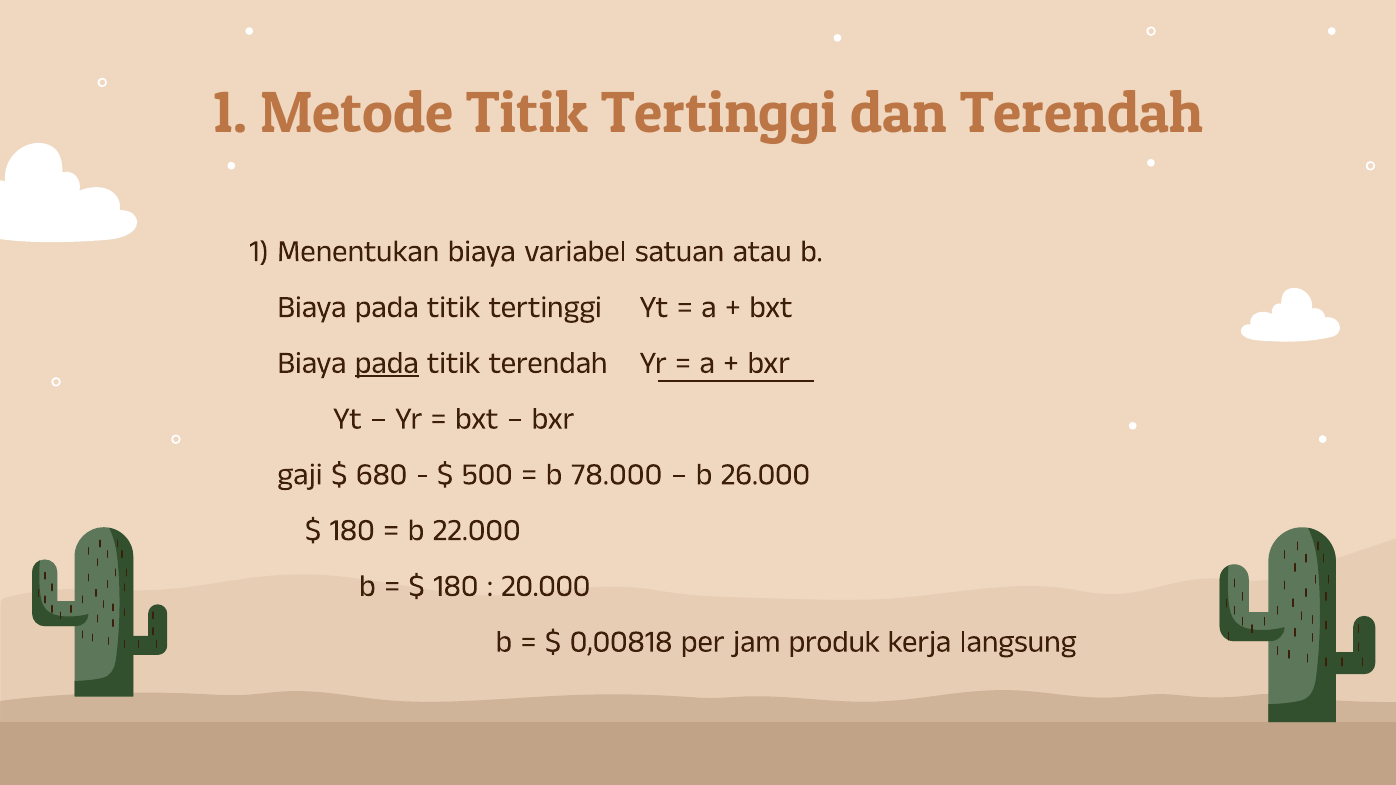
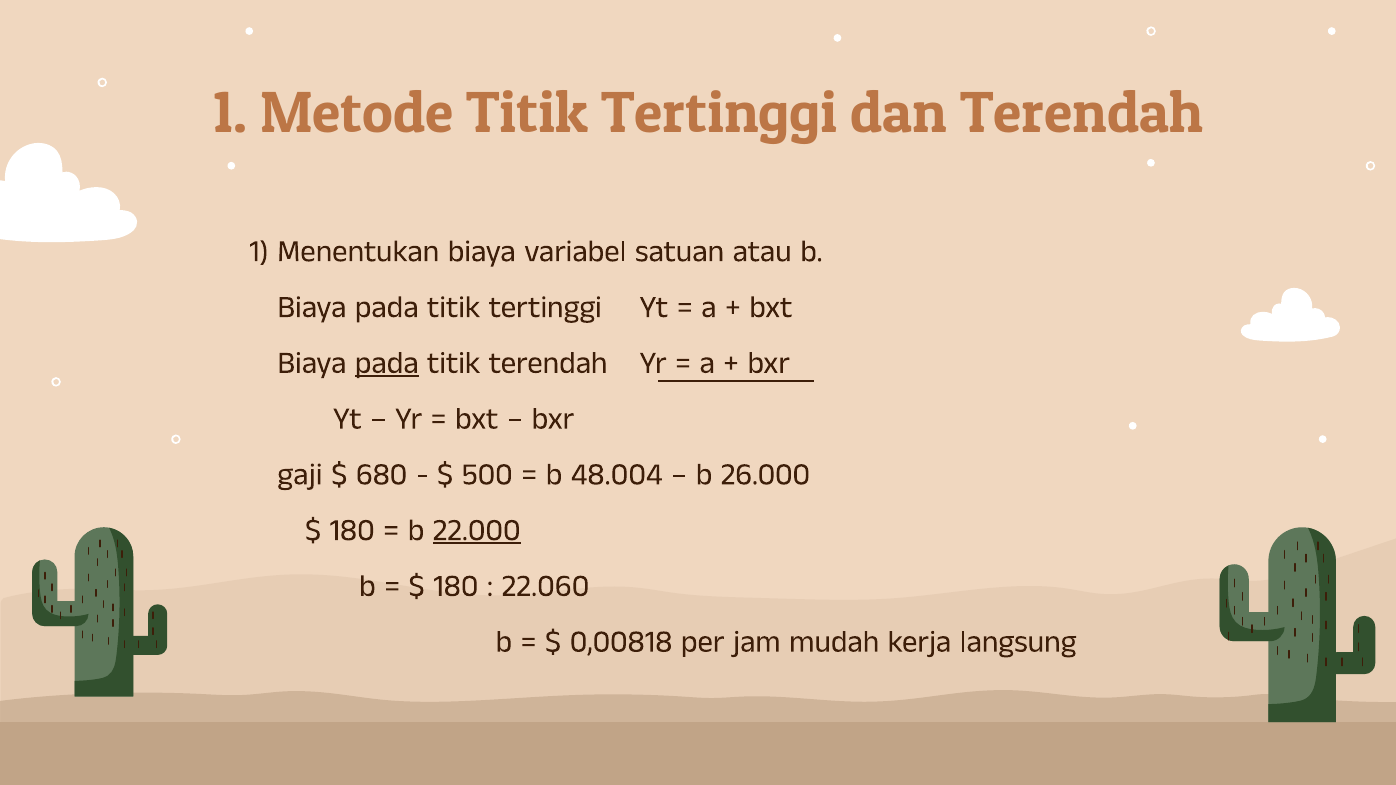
78.000: 78.000 -> 48.004 (617, 474)
22.000 underline: none -> present (477, 530)
20.000: 20.000 -> 22.060 (546, 586)
produk: produk -> mudah (834, 642)
